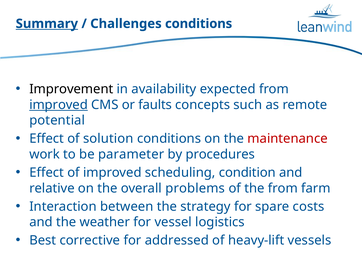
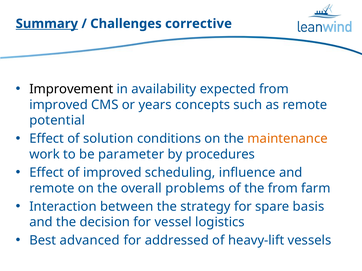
Challenges conditions: conditions -> corrective (198, 24)
improved underline: present -> none (59, 105)
faults: faults -> years (155, 105)
maintenance colour: red -> orange (288, 139)
condition: condition -> influence (247, 173)
relative: relative -> remote (52, 189)
costs: costs -> basis (309, 207)
weather: weather -> decision (105, 223)
corrective: corrective -> advanced (90, 241)
